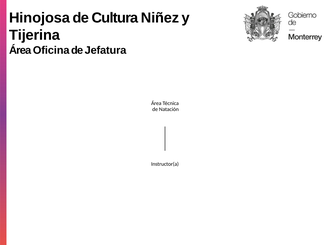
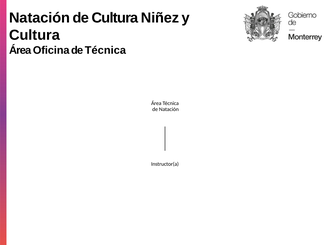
Hinojosa: Hinojosa -> Natación (39, 18)
Tijerina: Tijerina -> Cultura (34, 35)
de Jefatura: Jefatura -> Técnica (105, 50)
